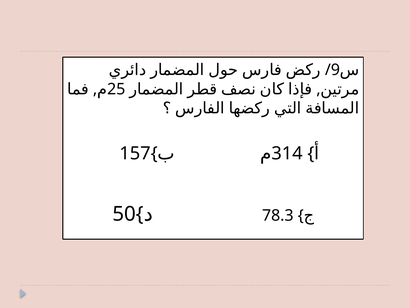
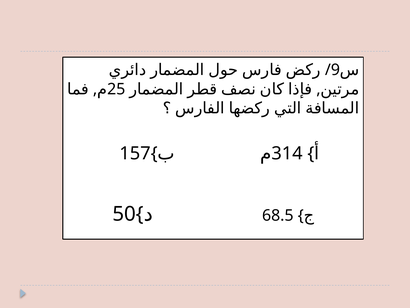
78.3: 78.3 -> 68.5 (278, 215)
